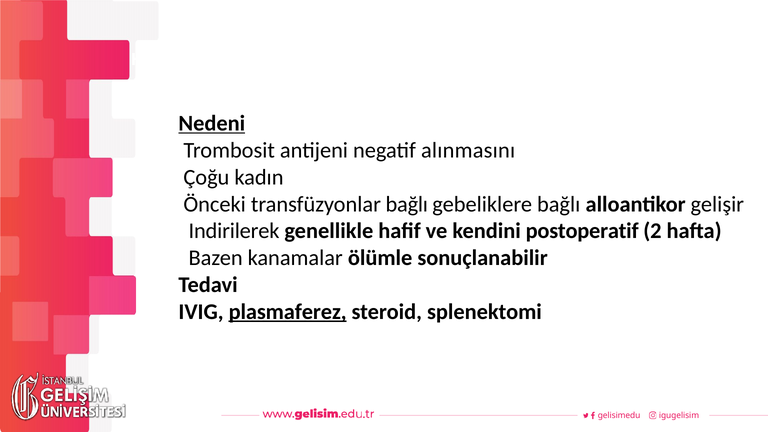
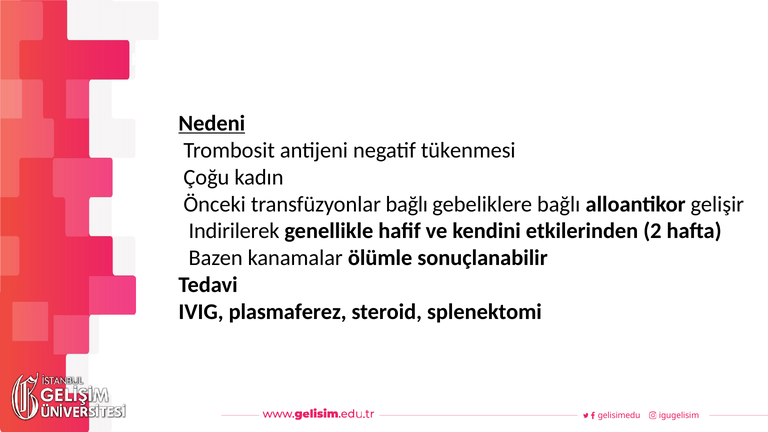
alınmasını: alınmasını -> tükenmesi (468, 150)
postoperatif: postoperatif -> etkilerinden (582, 231)
plasmaferez underline: present -> none (288, 312)
